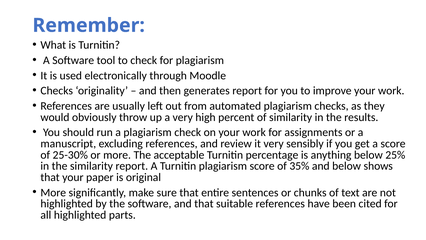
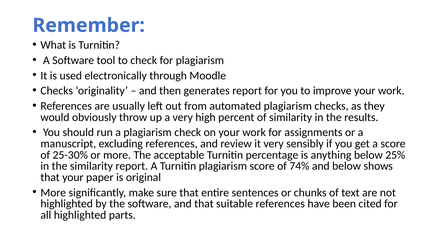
35%: 35% -> 74% (299, 166)
